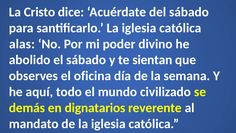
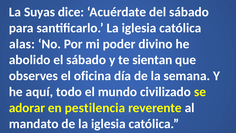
Cristo: Cristo -> Suyas (40, 12)
demás: demás -> adorar (27, 108)
dignatarios: dignatarios -> pestilencia (95, 108)
